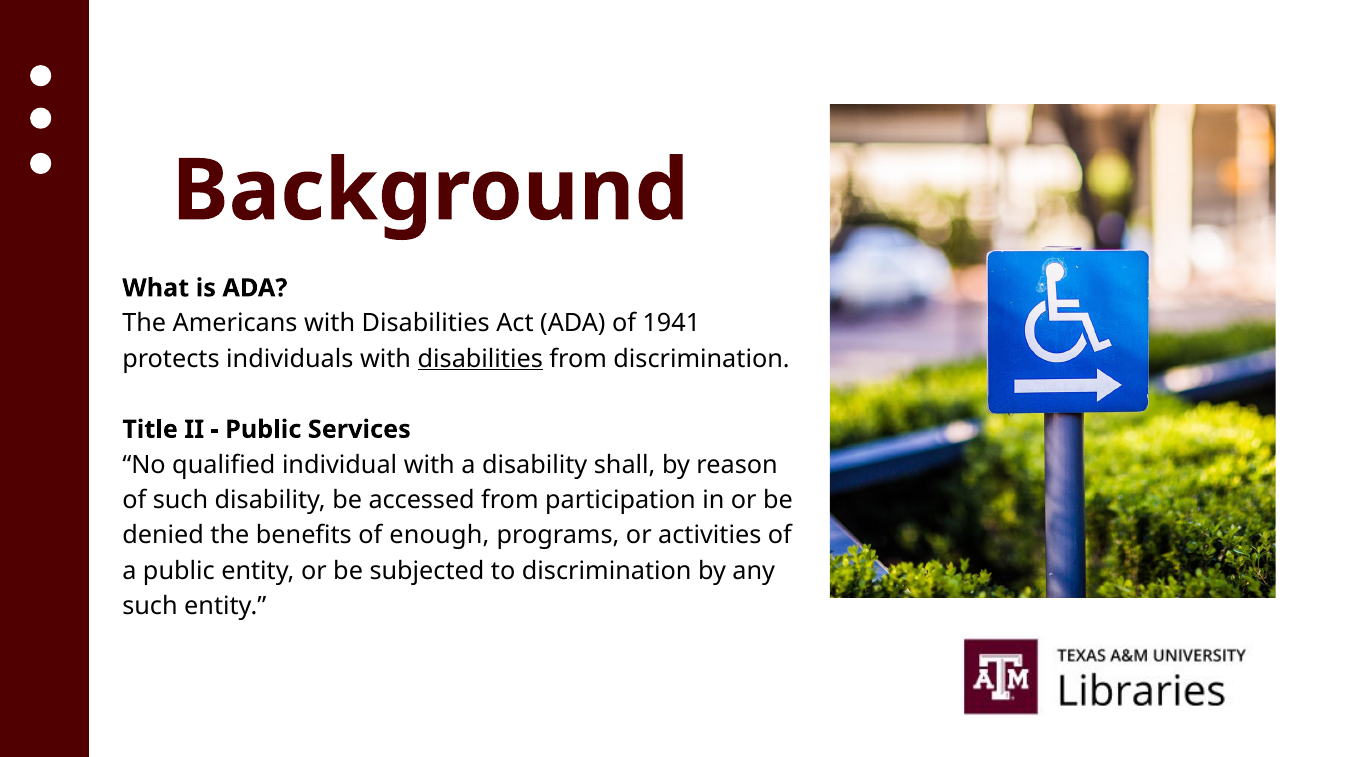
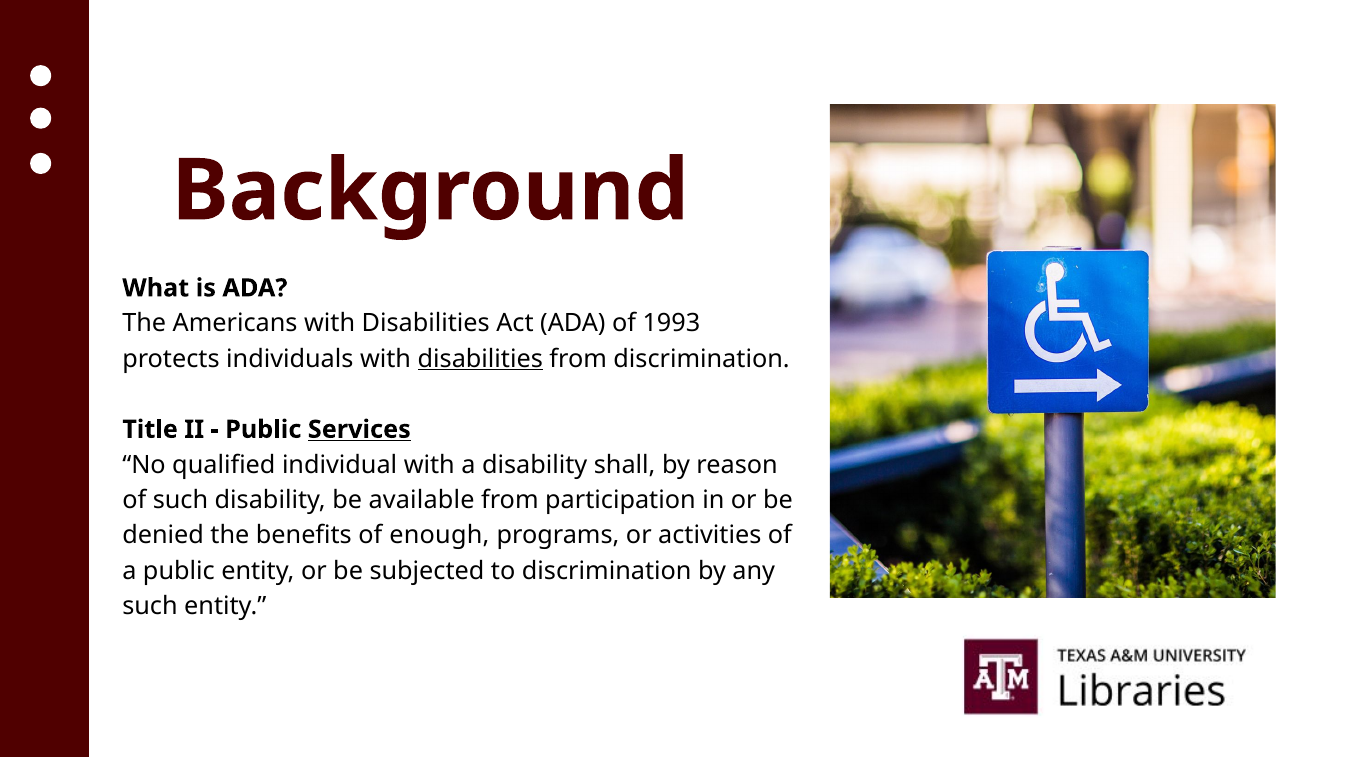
1941: 1941 -> 1993 (671, 323)
Services underline: none -> present (359, 430)
accessed: accessed -> available (422, 500)
